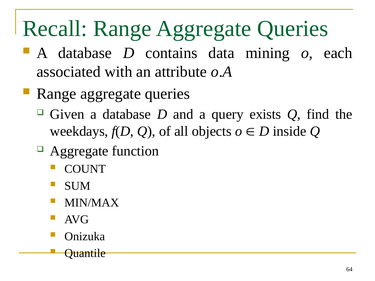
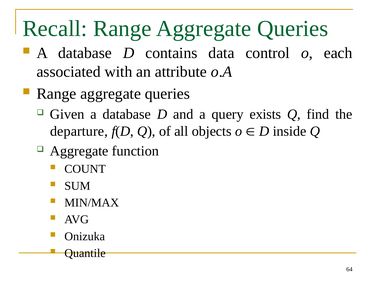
mining: mining -> control (268, 53)
weekdays: weekdays -> departure (79, 131)
